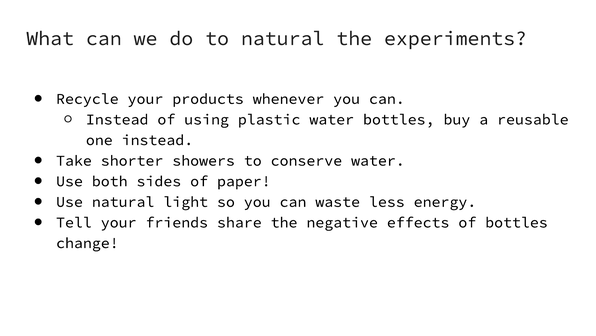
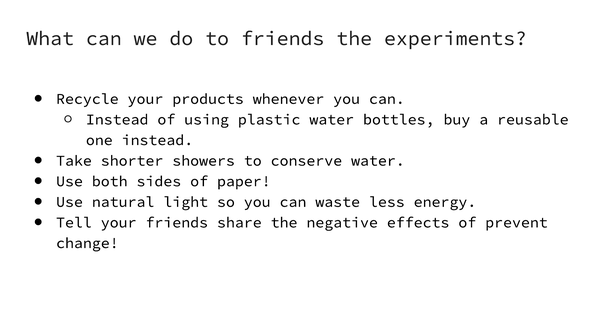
to natural: natural -> friends (283, 38)
of bottles: bottles -> prevent (516, 222)
